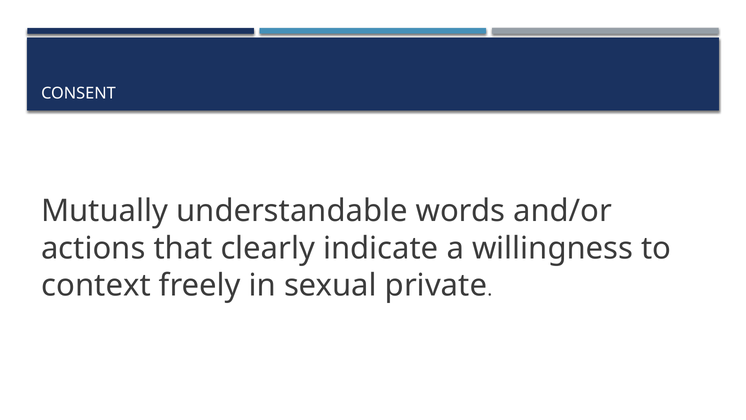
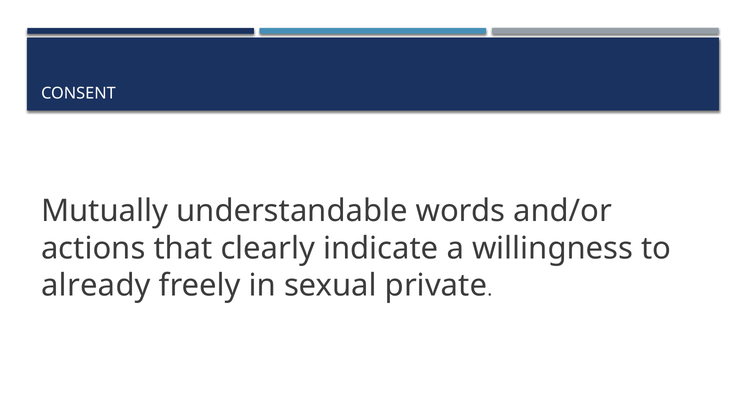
context: context -> already (96, 285)
